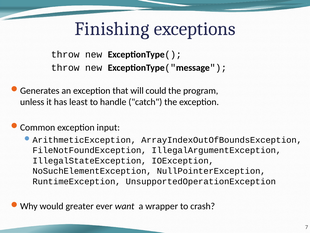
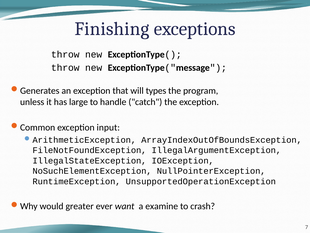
could: could -> types (156, 91)
least: least -> large (79, 102)
wrapper: wrapper -> examine (162, 206)
